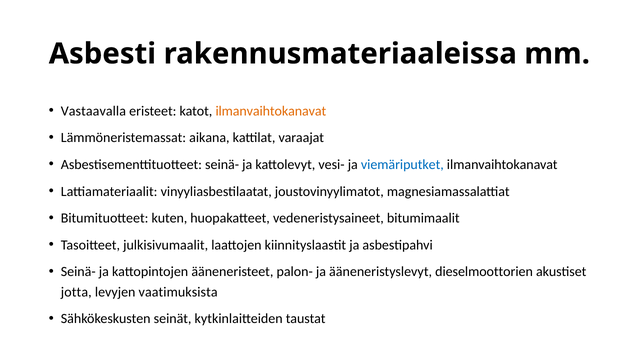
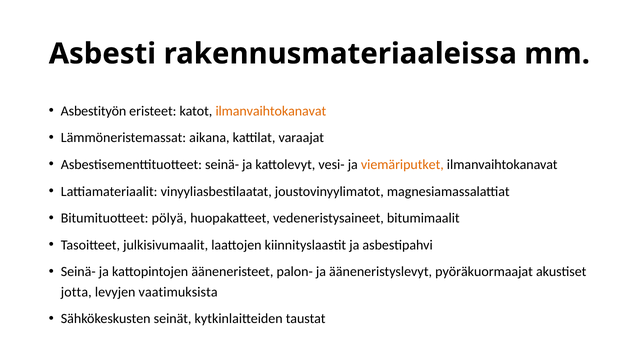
Vastaavalla: Vastaavalla -> Asbestityön (94, 111)
viemäriputket colour: blue -> orange (402, 165)
kuten: kuten -> pölyä (169, 218)
dieselmoottorien: dieselmoottorien -> pyöräkuormaajat (484, 272)
